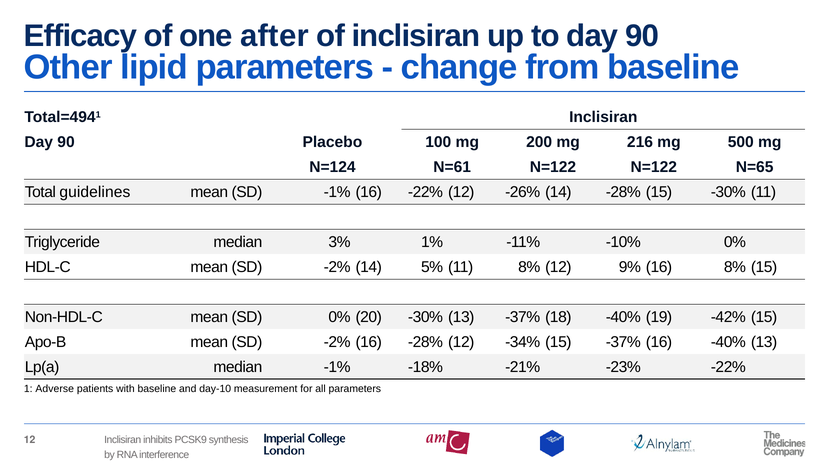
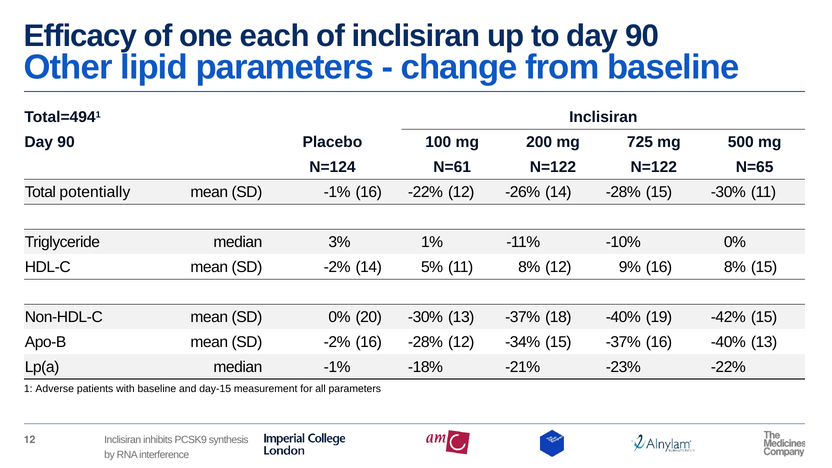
after: after -> each (275, 36)
216: 216 -> 725 (640, 142)
guidelines: guidelines -> potentially (95, 192)
day-10: day-10 -> day-15 (215, 389)
